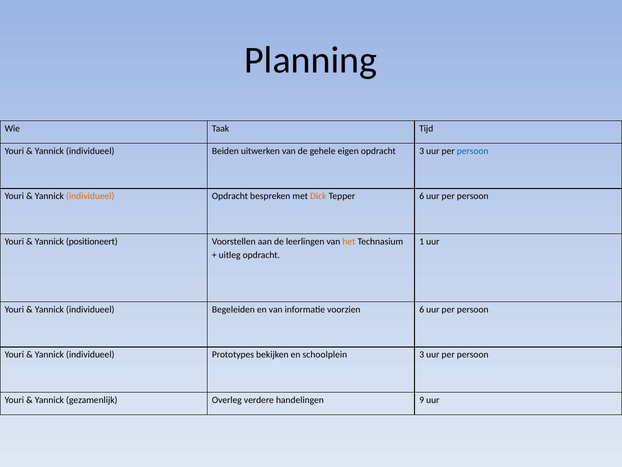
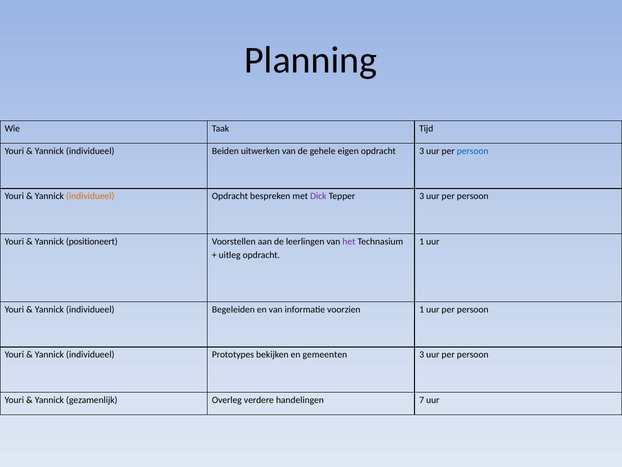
Dick colour: orange -> purple (318, 196)
Tepper 6: 6 -> 3 (422, 196)
het colour: orange -> purple (349, 241)
voorzien 6: 6 -> 1 (422, 309)
schoolplein: schoolplein -> gemeenten (325, 354)
9: 9 -> 7 (422, 400)
